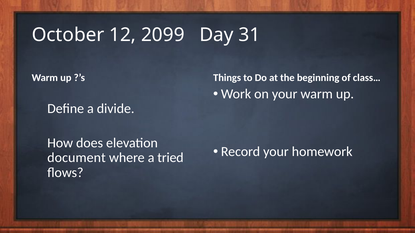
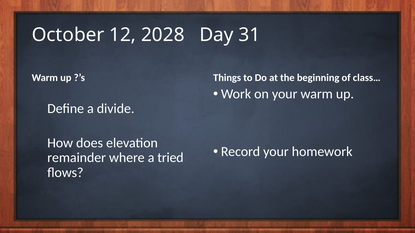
2099: 2099 -> 2028 (163, 35)
document: document -> remainder (77, 158)
